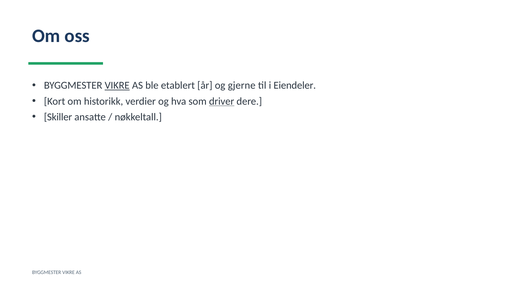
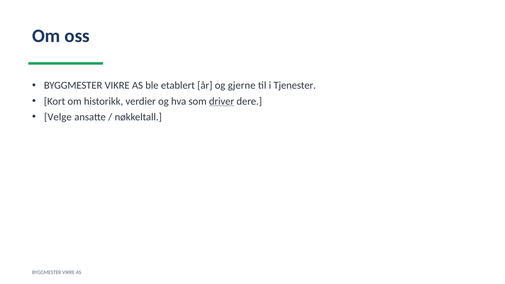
VIKRE underline: present -> none (117, 86)
Eiendeler: Eiendeler -> Tjenester (295, 86)
Skiller: Skiller -> Velge (58, 117)
